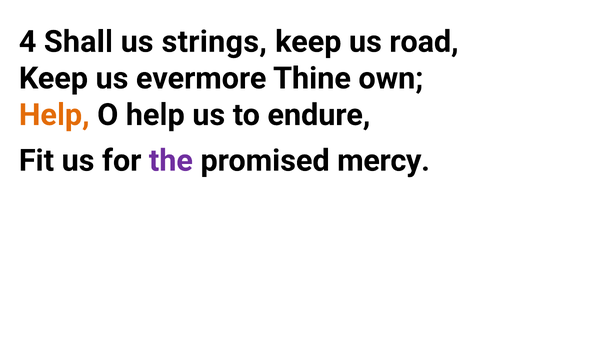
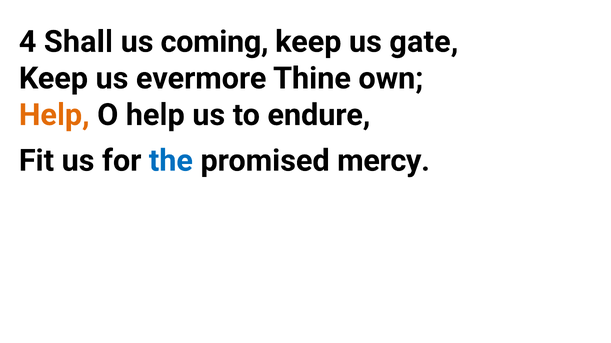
strings: strings -> coming (215, 42)
road: road -> gate (424, 42)
the colour: purple -> blue (171, 161)
